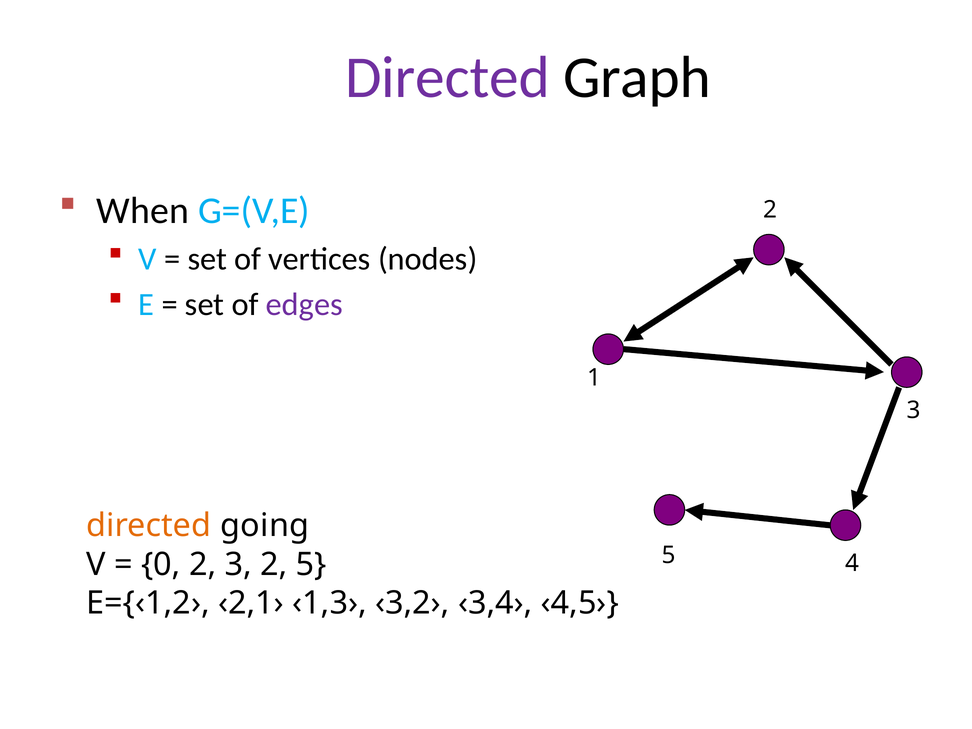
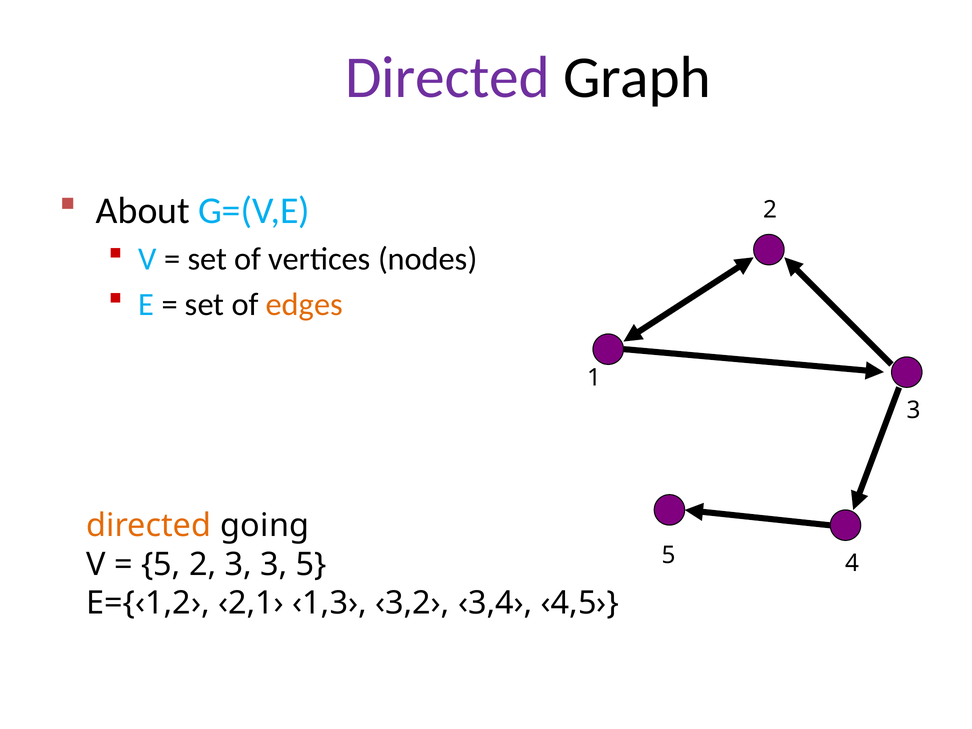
When: When -> About (143, 211)
edges colour: purple -> orange (304, 305)
0: 0 -> 5 (161, 564)
3 2: 2 -> 3 (274, 564)
